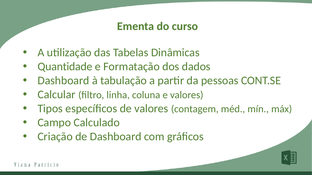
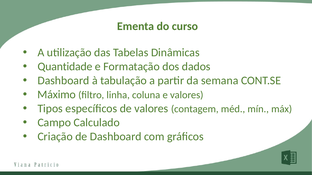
pessoas: pessoas -> semana (220, 81)
Calcular: Calcular -> Máximo (57, 95)
